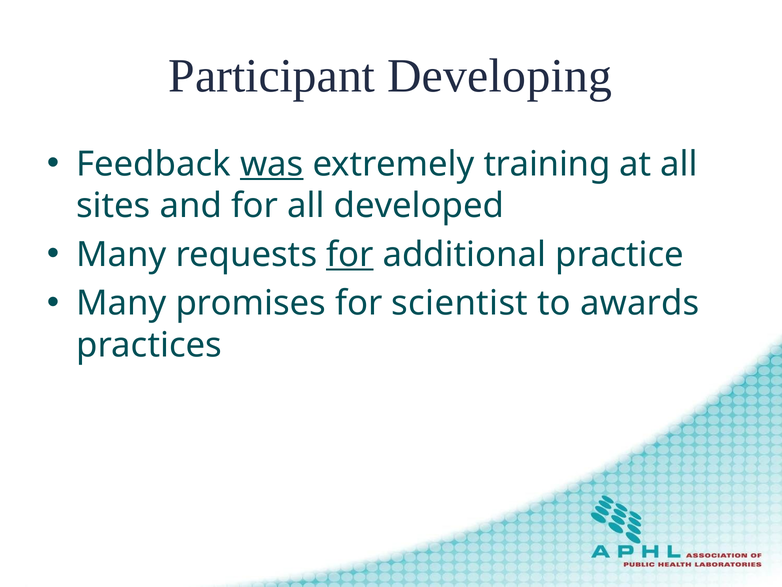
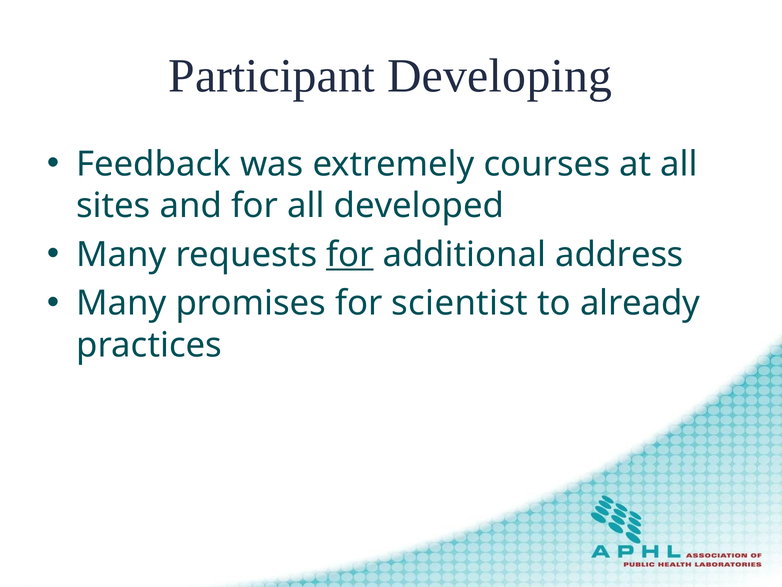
was underline: present -> none (272, 164)
training: training -> courses (547, 164)
practice: practice -> address (619, 254)
awards: awards -> already (640, 303)
